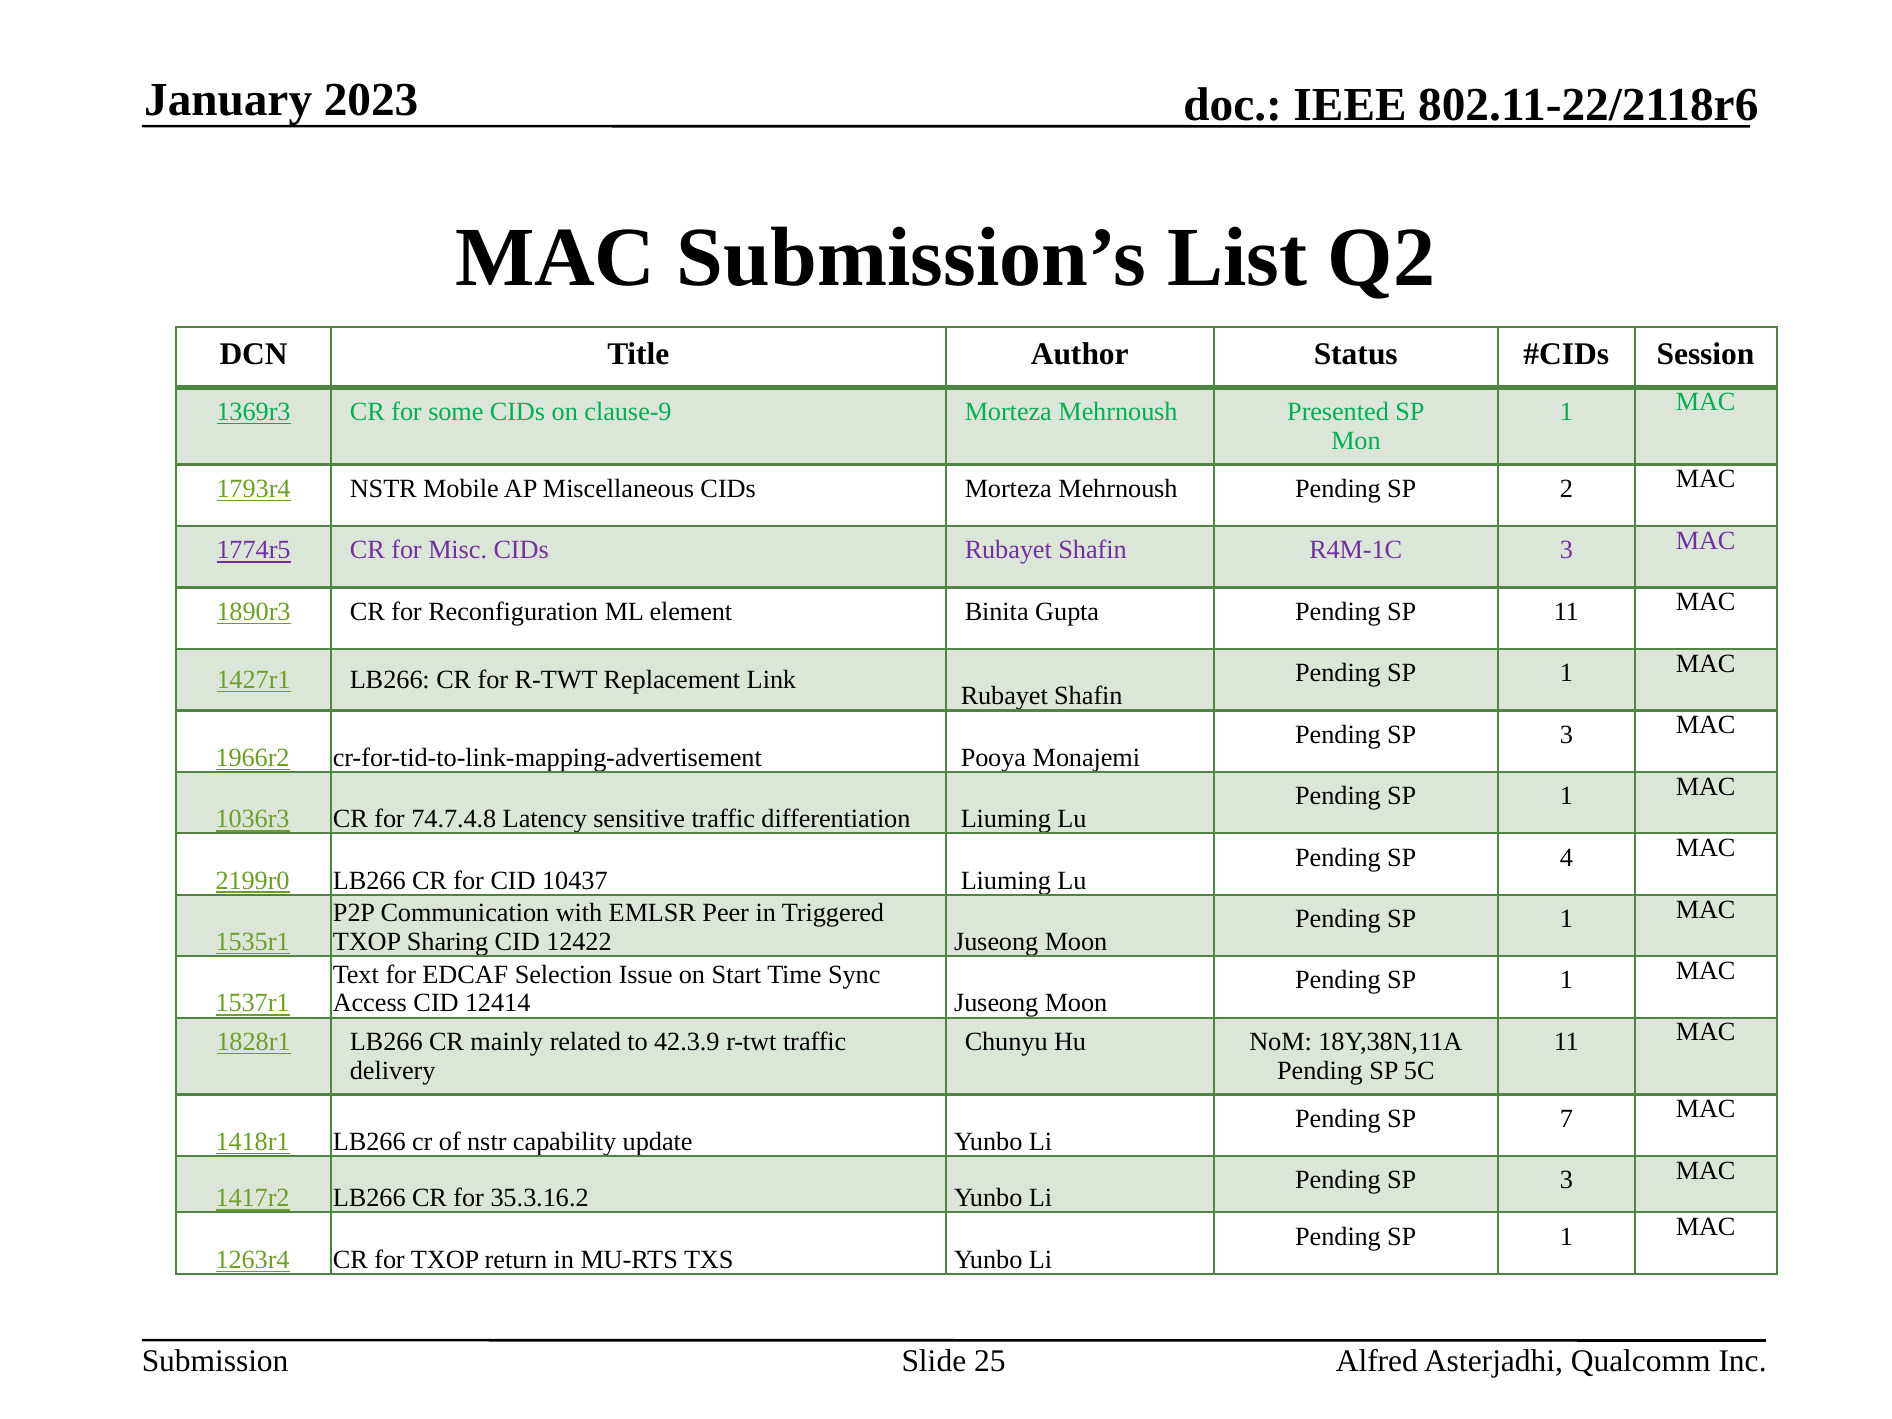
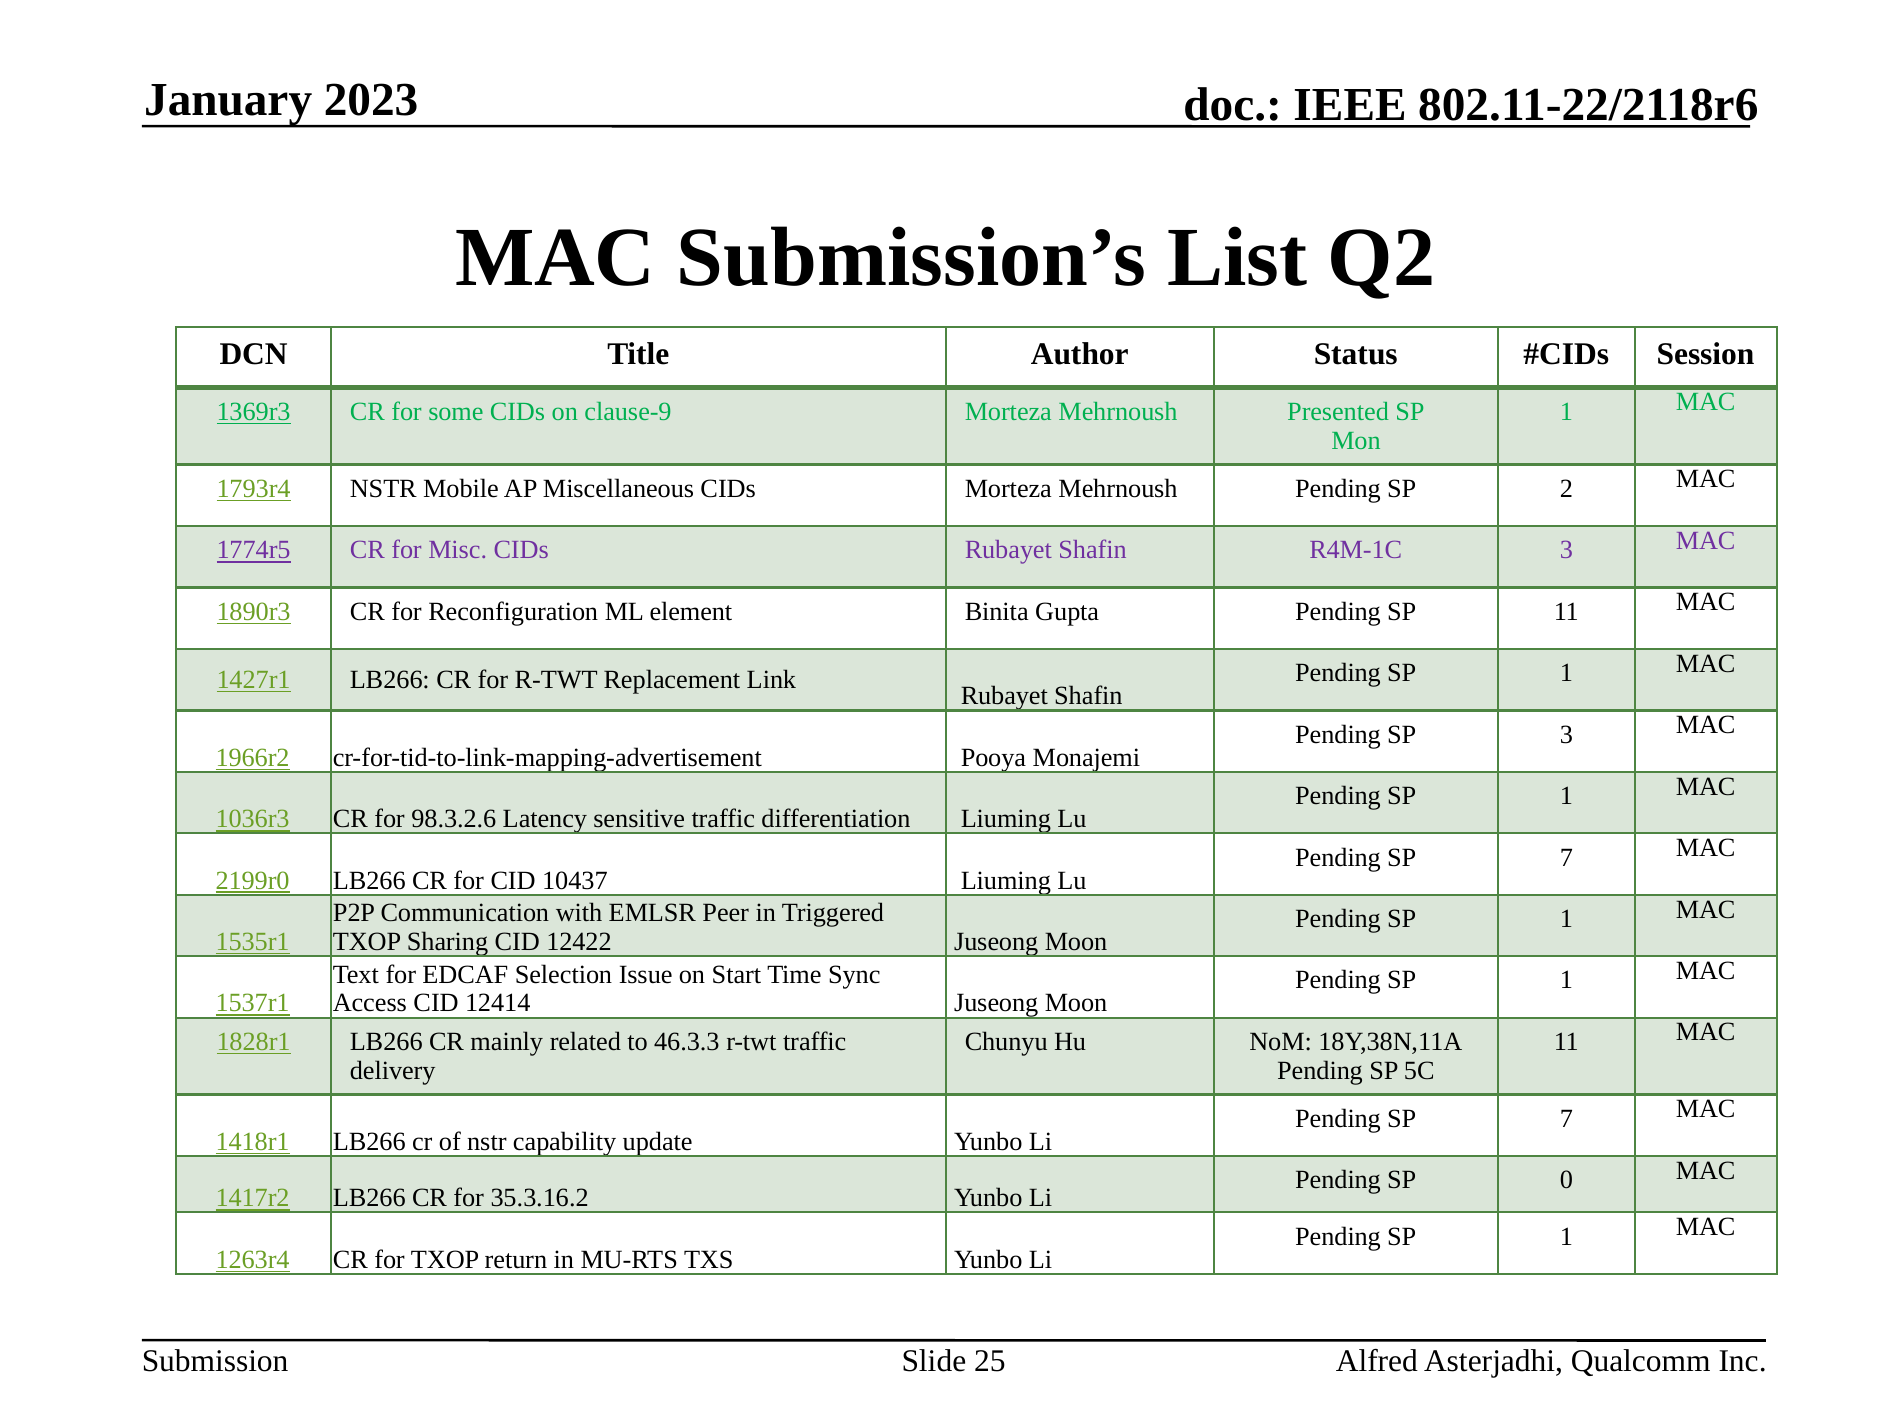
74.7.4.8: 74.7.4.8 -> 98.3.2.6 (454, 819)
4: 4 -> 7 (1566, 857)
42.3.9: 42.3.9 -> 46.3.3 (687, 1042)
3: 3 -> 0 (1566, 1180)
